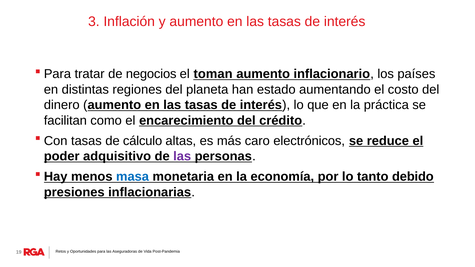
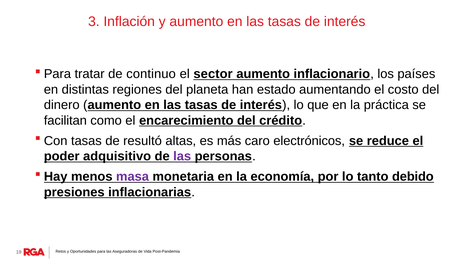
negocios: negocios -> continuo (151, 74)
toman: toman -> sector (213, 74)
cálculo: cálculo -> resultó (143, 141)
masa colour: blue -> purple (133, 177)
